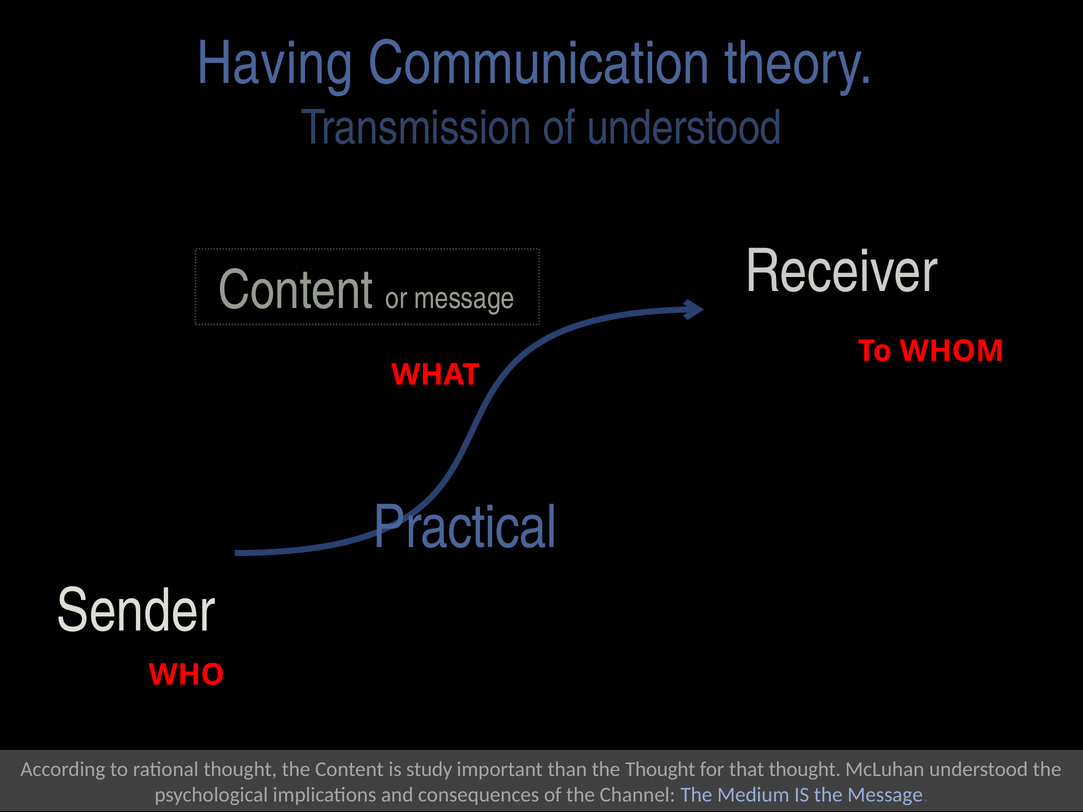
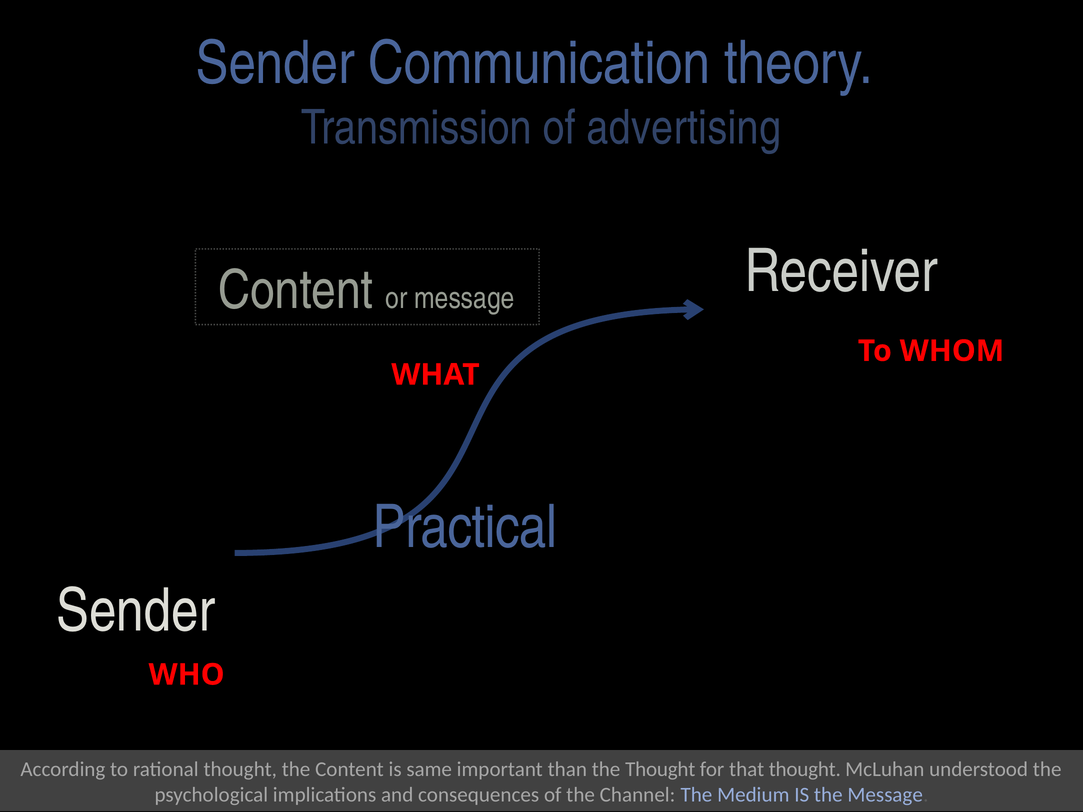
Having: Having -> Sender (275, 64)
of understood: understood -> advertising (684, 128)
study: study -> same (429, 770)
